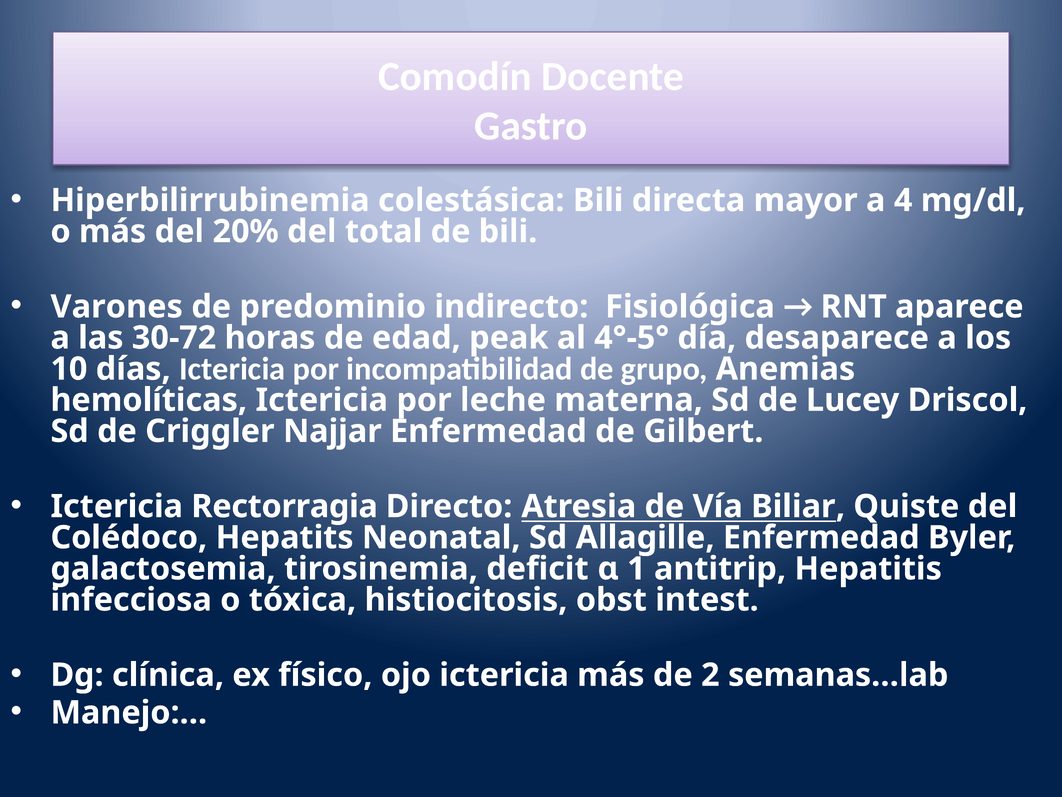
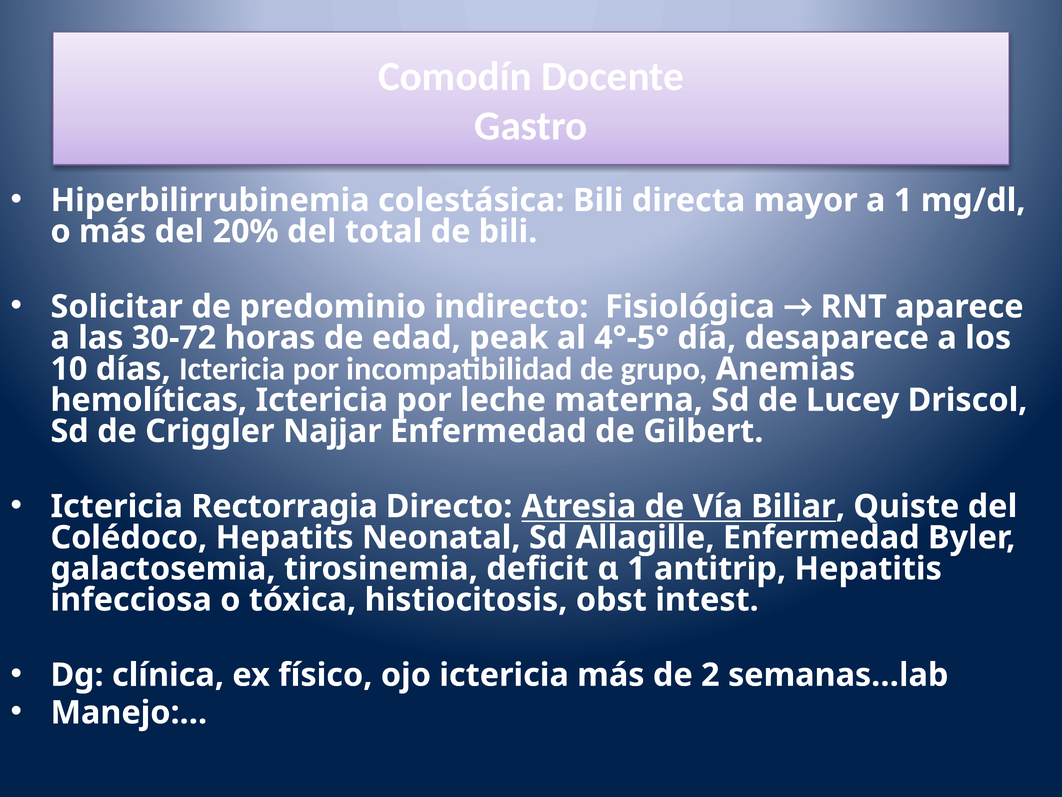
a 4: 4 -> 1 (903, 200)
Varones: Varones -> Solicitar (117, 307)
